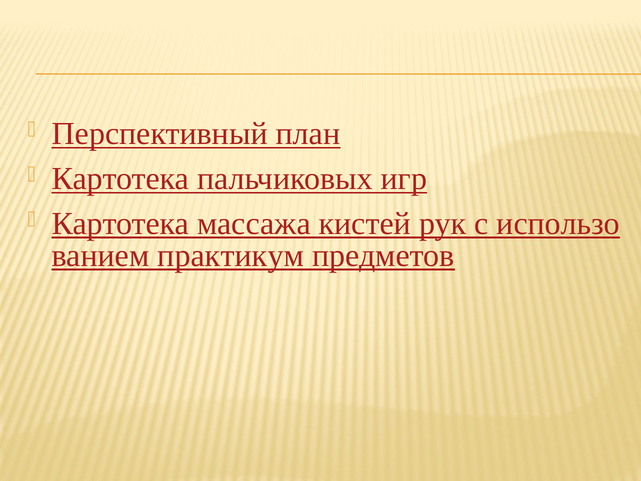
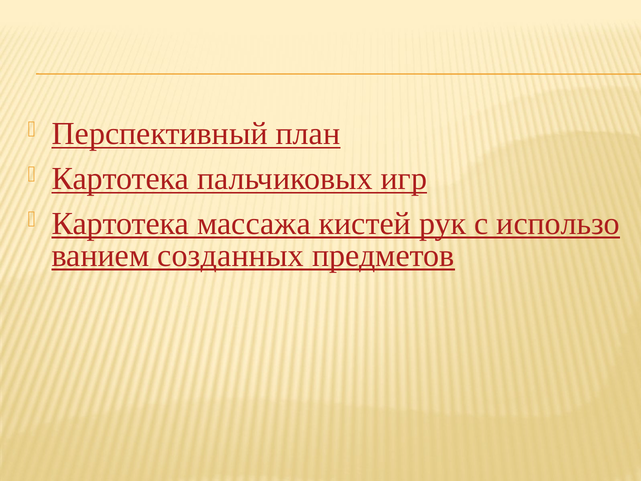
практикум: практикум -> созданных (231, 255)
